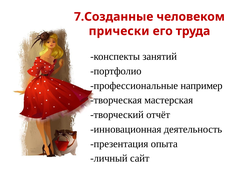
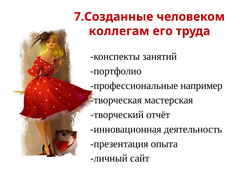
прически: прически -> коллегам (119, 31)
